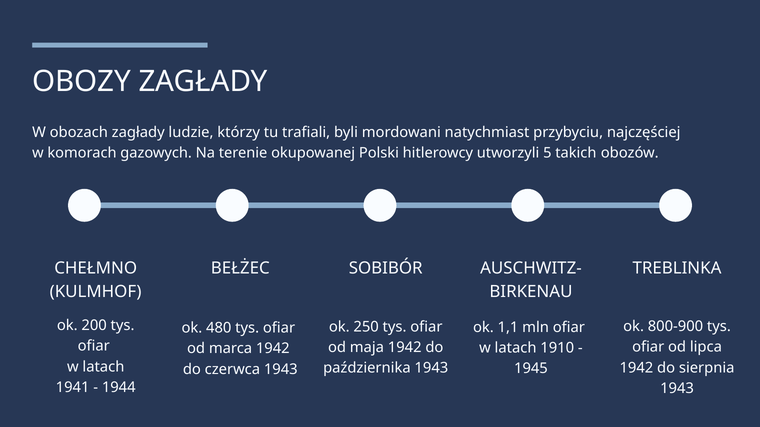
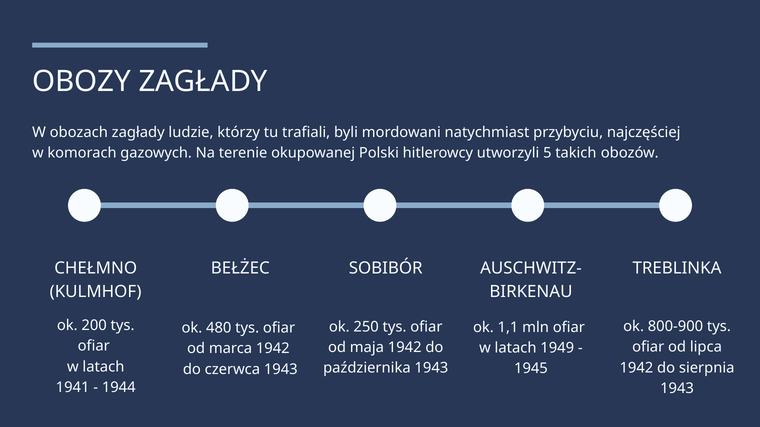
1910: 1910 -> 1949 (557, 348)
